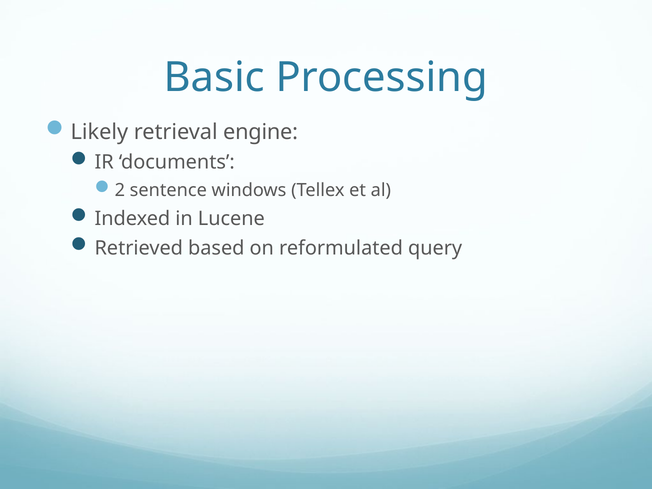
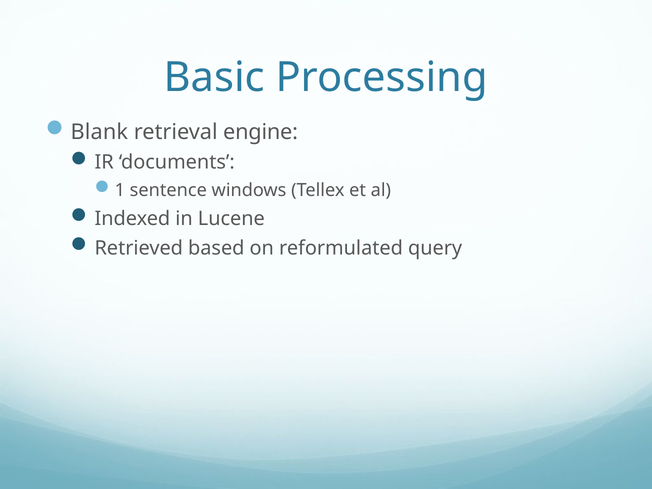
Likely: Likely -> Blank (99, 132)
2: 2 -> 1 (120, 190)
